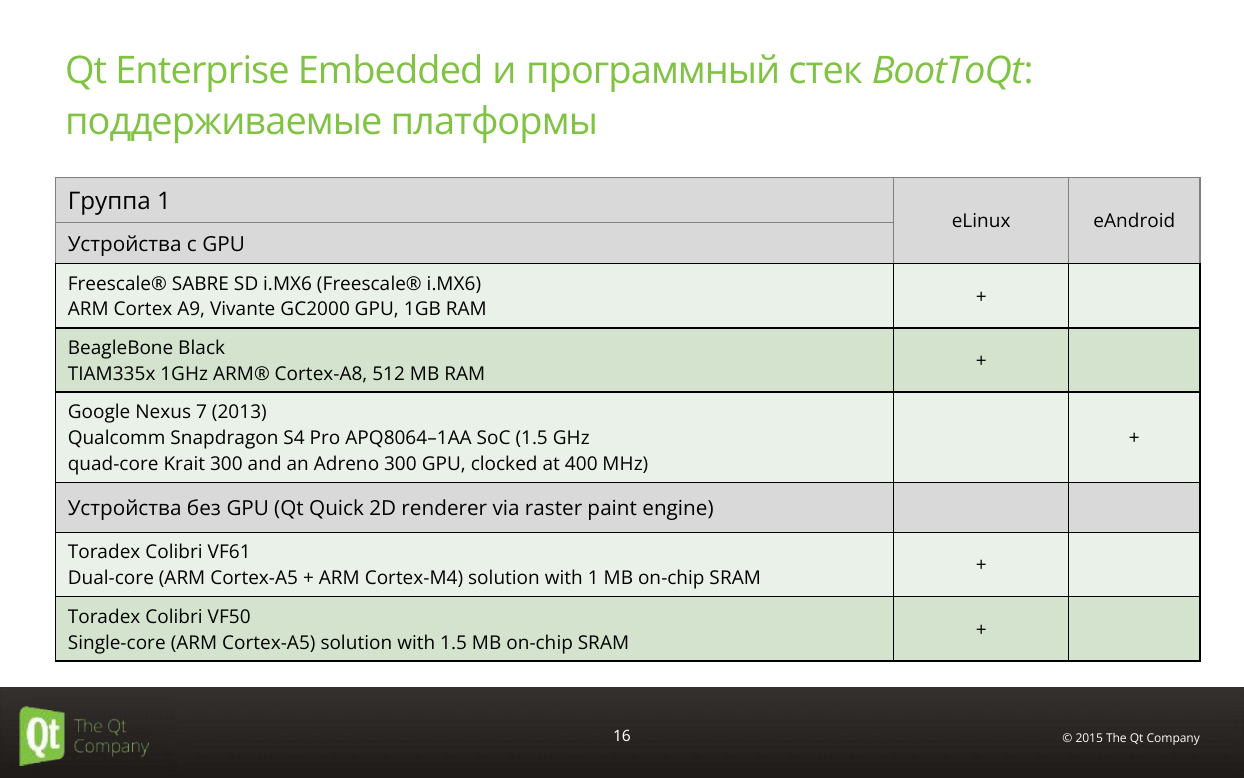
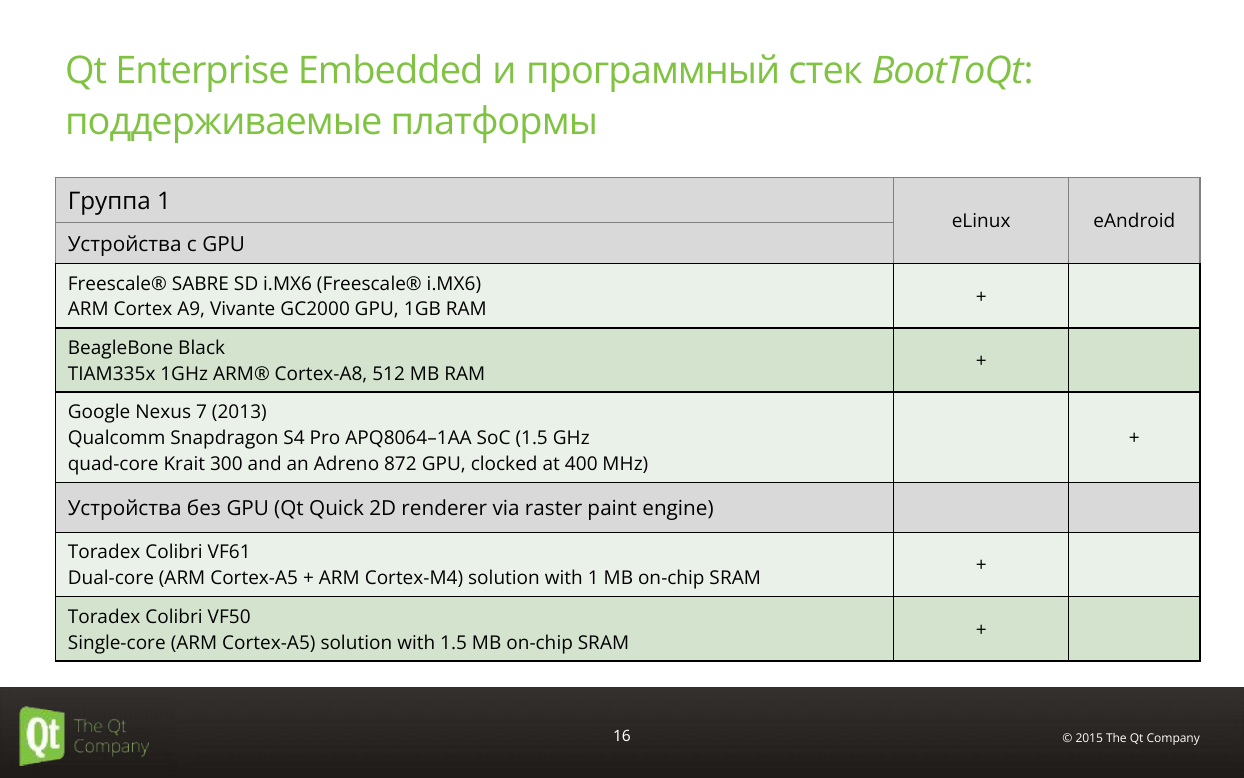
Adreno 300: 300 -> 872 (400, 464)
